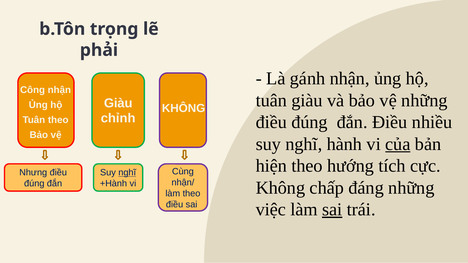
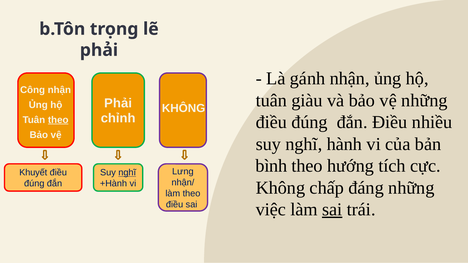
Giàu: Giàu -> Phải (118, 103)
theo underline: none -> present (58, 120)
của underline: present -> none (398, 144)
hiện: hiện -> bình (271, 166)
Cùng: Cùng -> Lưng (183, 172)
Nhưng: Nhưng -> Khuyết (33, 173)
